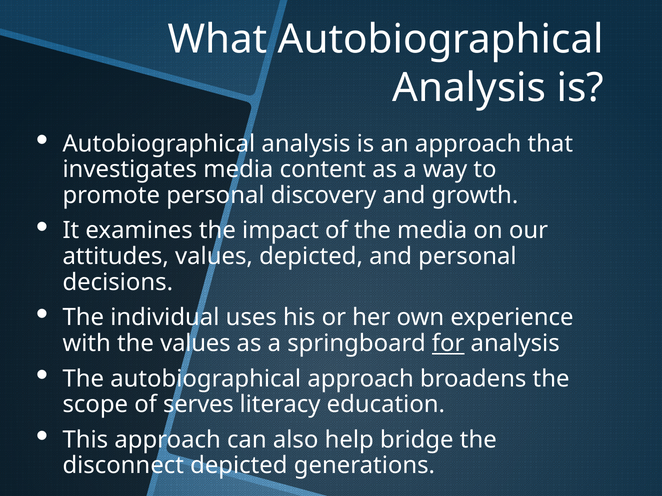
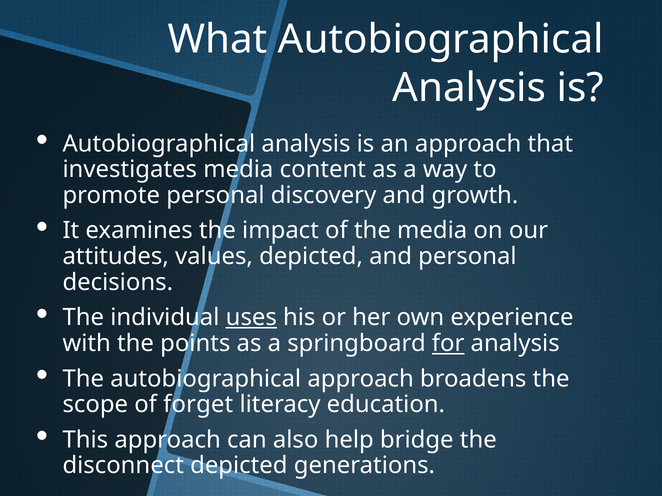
uses underline: none -> present (251, 318)
the values: values -> points (195, 344)
serves: serves -> forget (198, 405)
